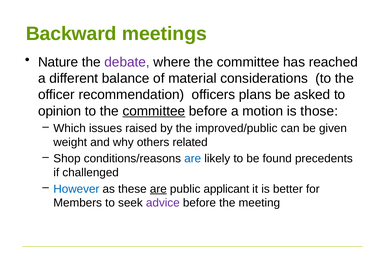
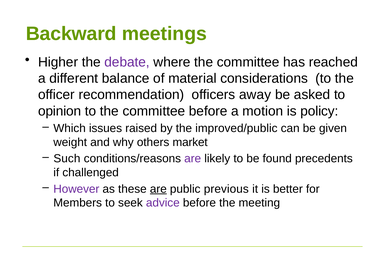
Nature: Nature -> Higher (58, 62)
plans: plans -> away (255, 95)
committee underline: present -> none (154, 111)
those: those -> policy (319, 111)
related: related -> market (190, 143)
Shop: Shop -> Such (67, 159)
are colour: blue -> purple (193, 159)
However colour: blue -> purple (76, 189)
applicant: applicant -> previous (226, 189)
